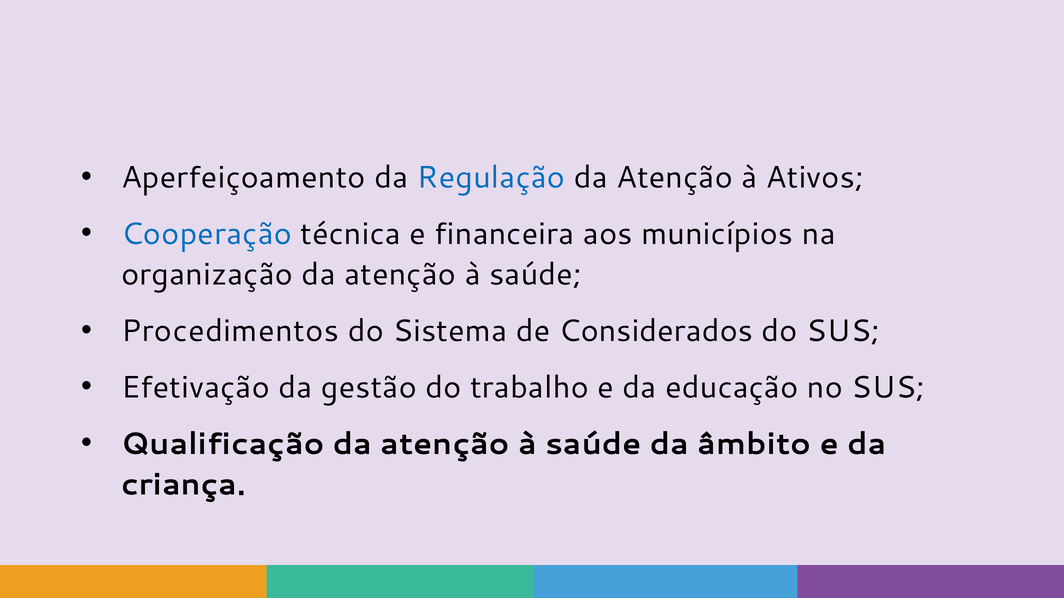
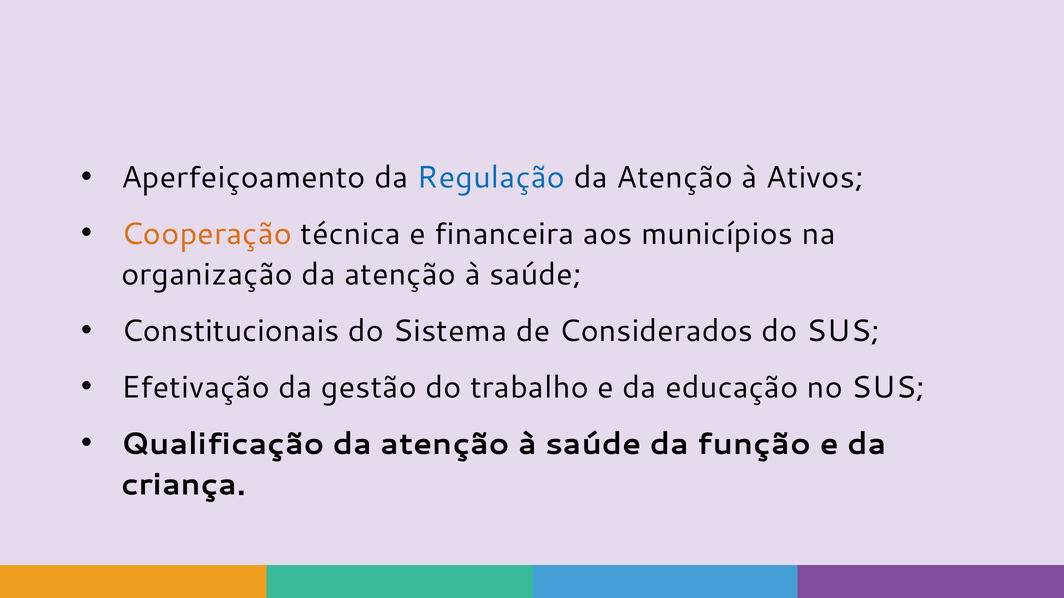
Cooperação colour: blue -> orange (207, 234)
Procedimentos: Procedimentos -> Constitucionais (230, 331)
âmbito: âmbito -> função (754, 444)
